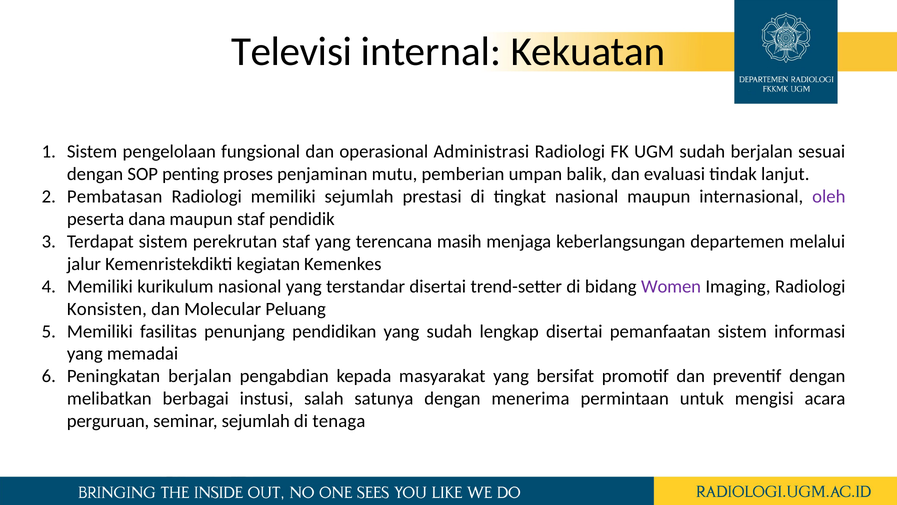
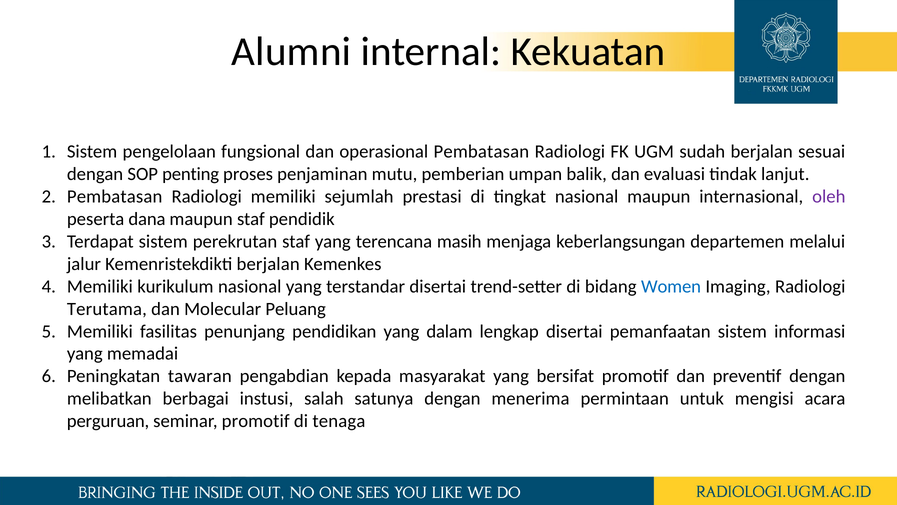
Televisi: Televisi -> Alumni (291, 52)
operasional Administrasi: Administrasi -> Pembatasan (481, 152)
Kemenristekdikti kegiatan: kegiatan -> berjalan (268, 264)
Women colour: purple -> blue (671, 286)
Konsisten: Konsisten -> Terutama (107, 309)
yang sudah: sudah -> dalam (450, 331)
Peningkatan berjalan: berjalan -> tawaran (200, 376)
seminar sejumlah: sejumlah -> promotif (256, 421)
